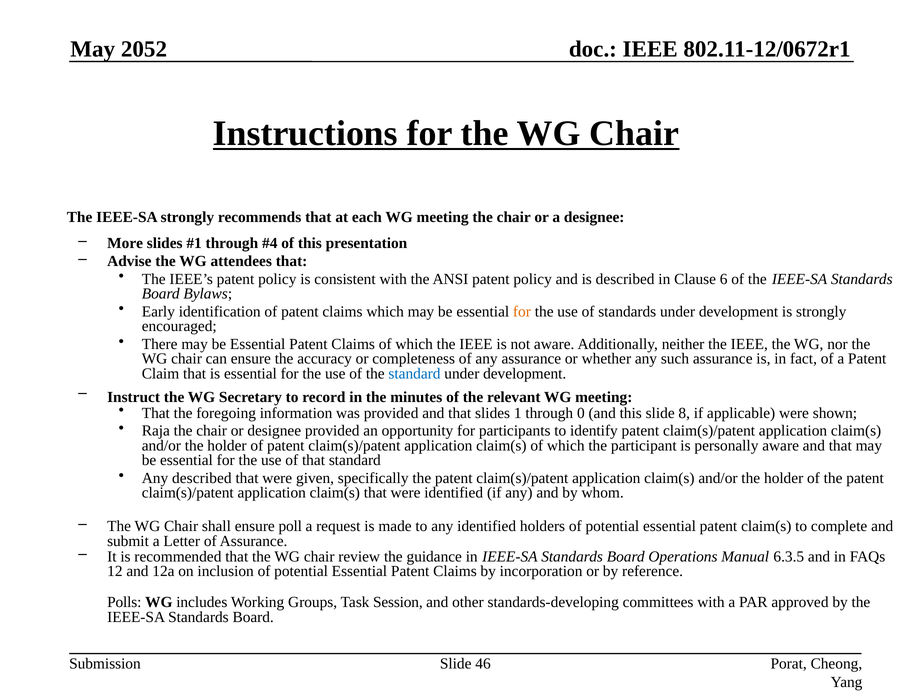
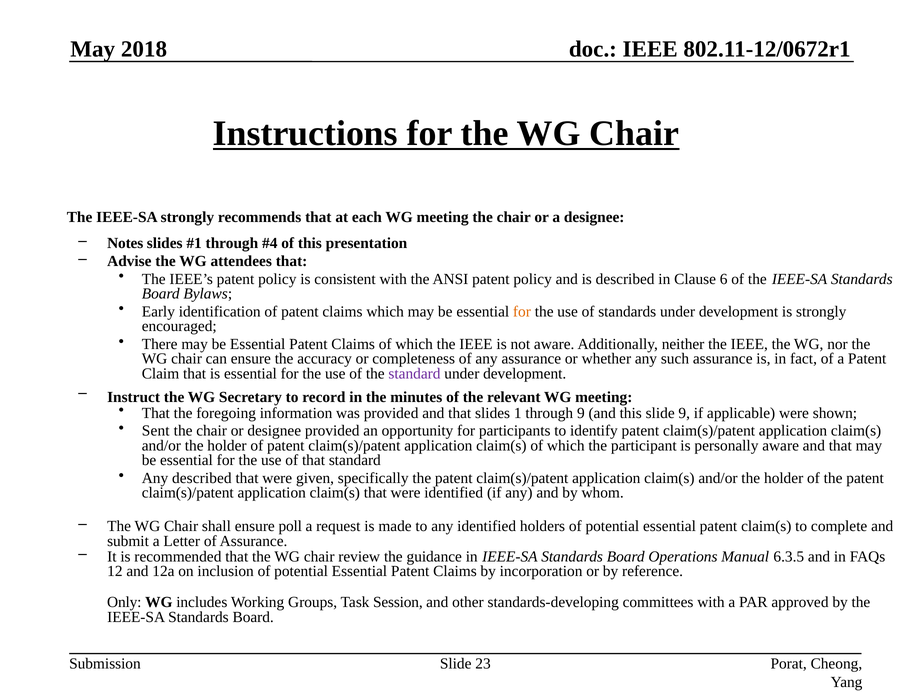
2052: 2052 -> 2018 (144, 49)
More: More -> Notes (125, 243)
standard colour: blue -> purple (414, 374)
through 0: 0 -> 9 (581, 413)
slide 8: 8 -> 9 (684, 413)
Raja: Raja -> Sent (156, 431)
Polls: Polls -> Only (124, 603)
46: 46 -> 23 (483, 664)
